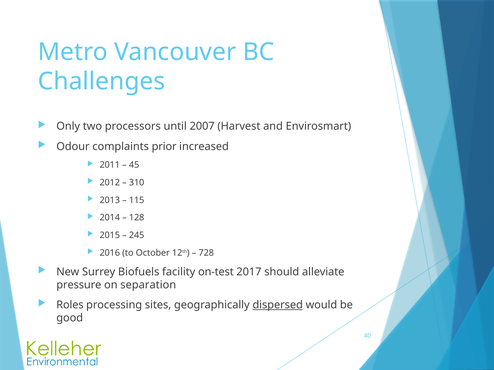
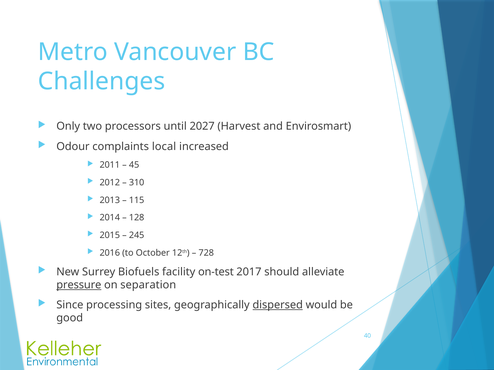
2007: 2007 -> 2027 (202, 127)
prior: prior -> local (164, 147)
pressure underline: none -> present (79, 285)
Roles: Roles -> Since (70, 305)
